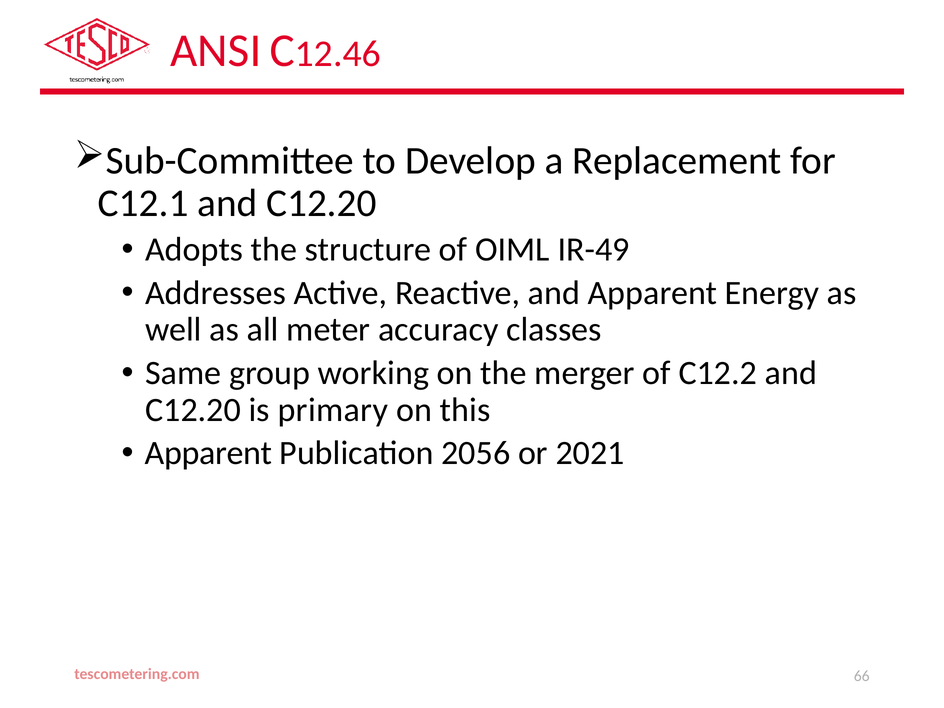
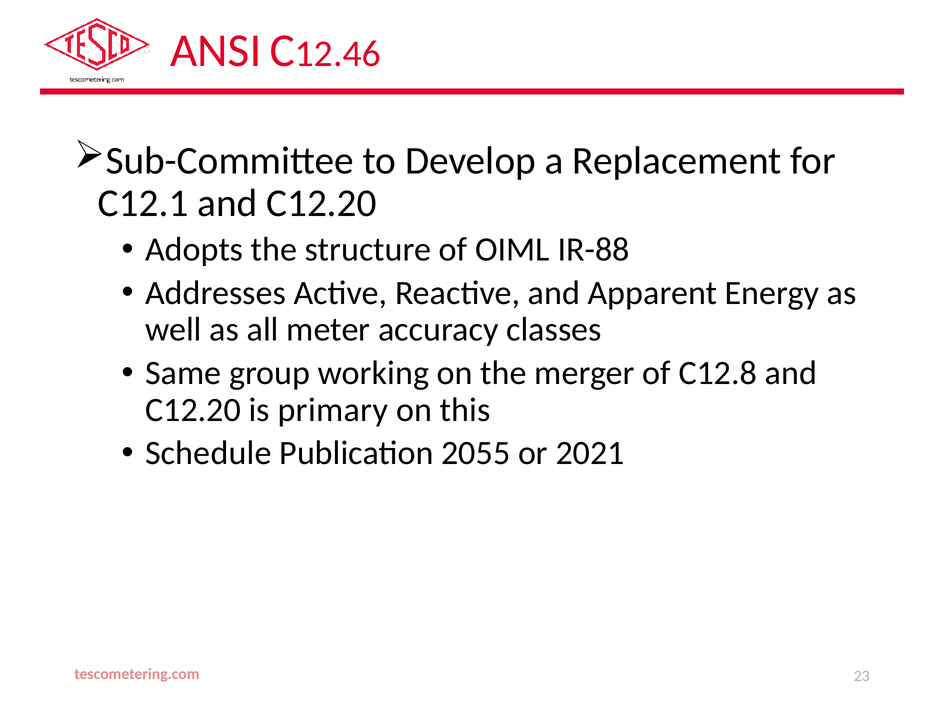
IR-49: IR-49 -> IR-88 (594, 250)
C12.2: C12.2 -> C12.8 (718, 373)
Apparent: Apparent -> Schedule (208, 453)
2056: 2056 -> 2055 (476, 453)
66: 66 -> 23 (862, 676)
